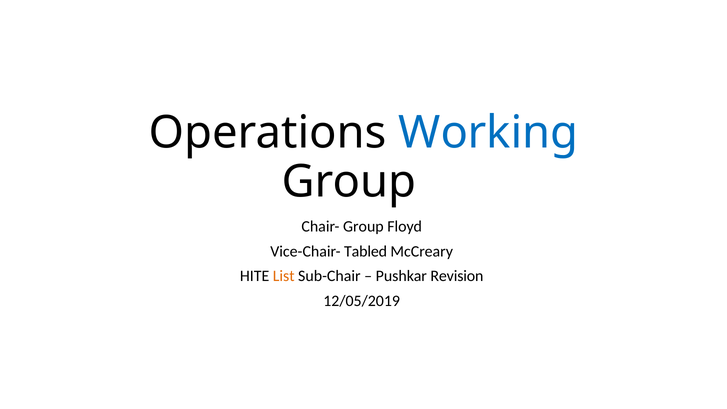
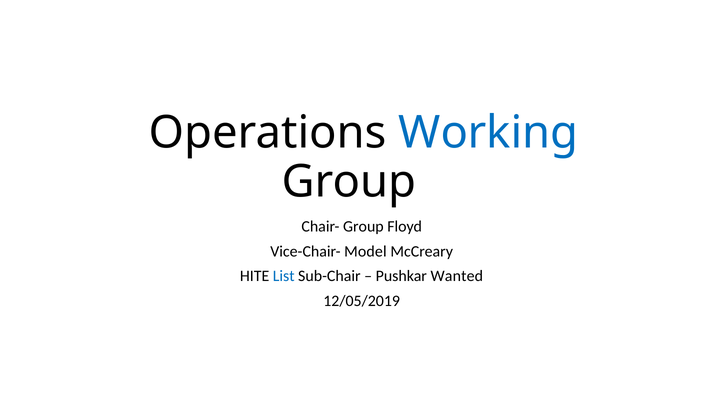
Tabled: Tabled -> Model (365, 251)
List colour: orange -> blue (284, 276)
Revision: Revision -> Wanted (457, 276)
